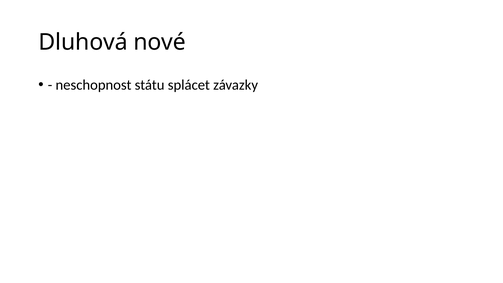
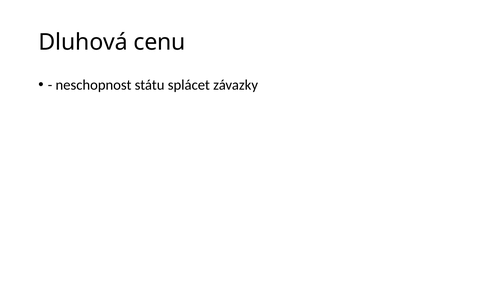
nové: nové -> cenu (160, 42)
